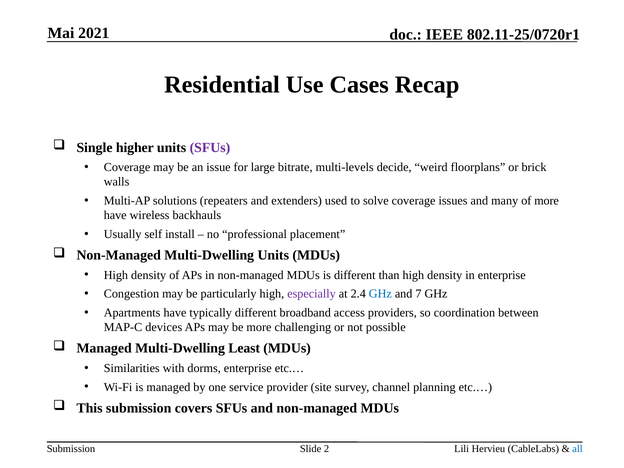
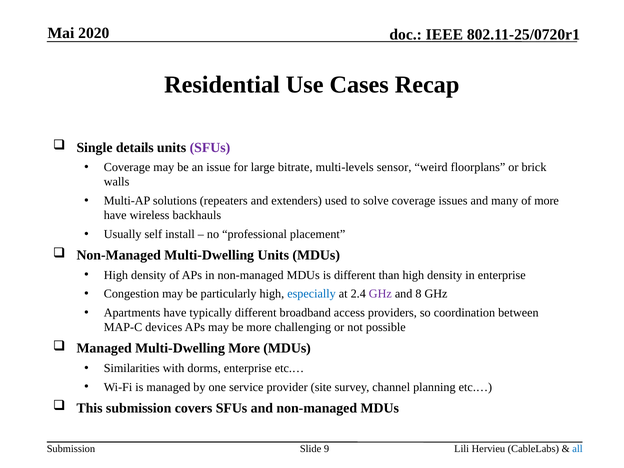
2021: 2021 -> 2020 (94, 33)
higher: higher -> details (135, 148)
decide: decide -> sensor (394, 167)
especially colour: purple -> blue (312, 294)
GHz colour: blue -> purple (380, 294)
7: 7 -> 8 (419, 294)
Multi-Dwelling Least: Least -> More (244, 348)
2: 2 -> 9 (326, 449)
